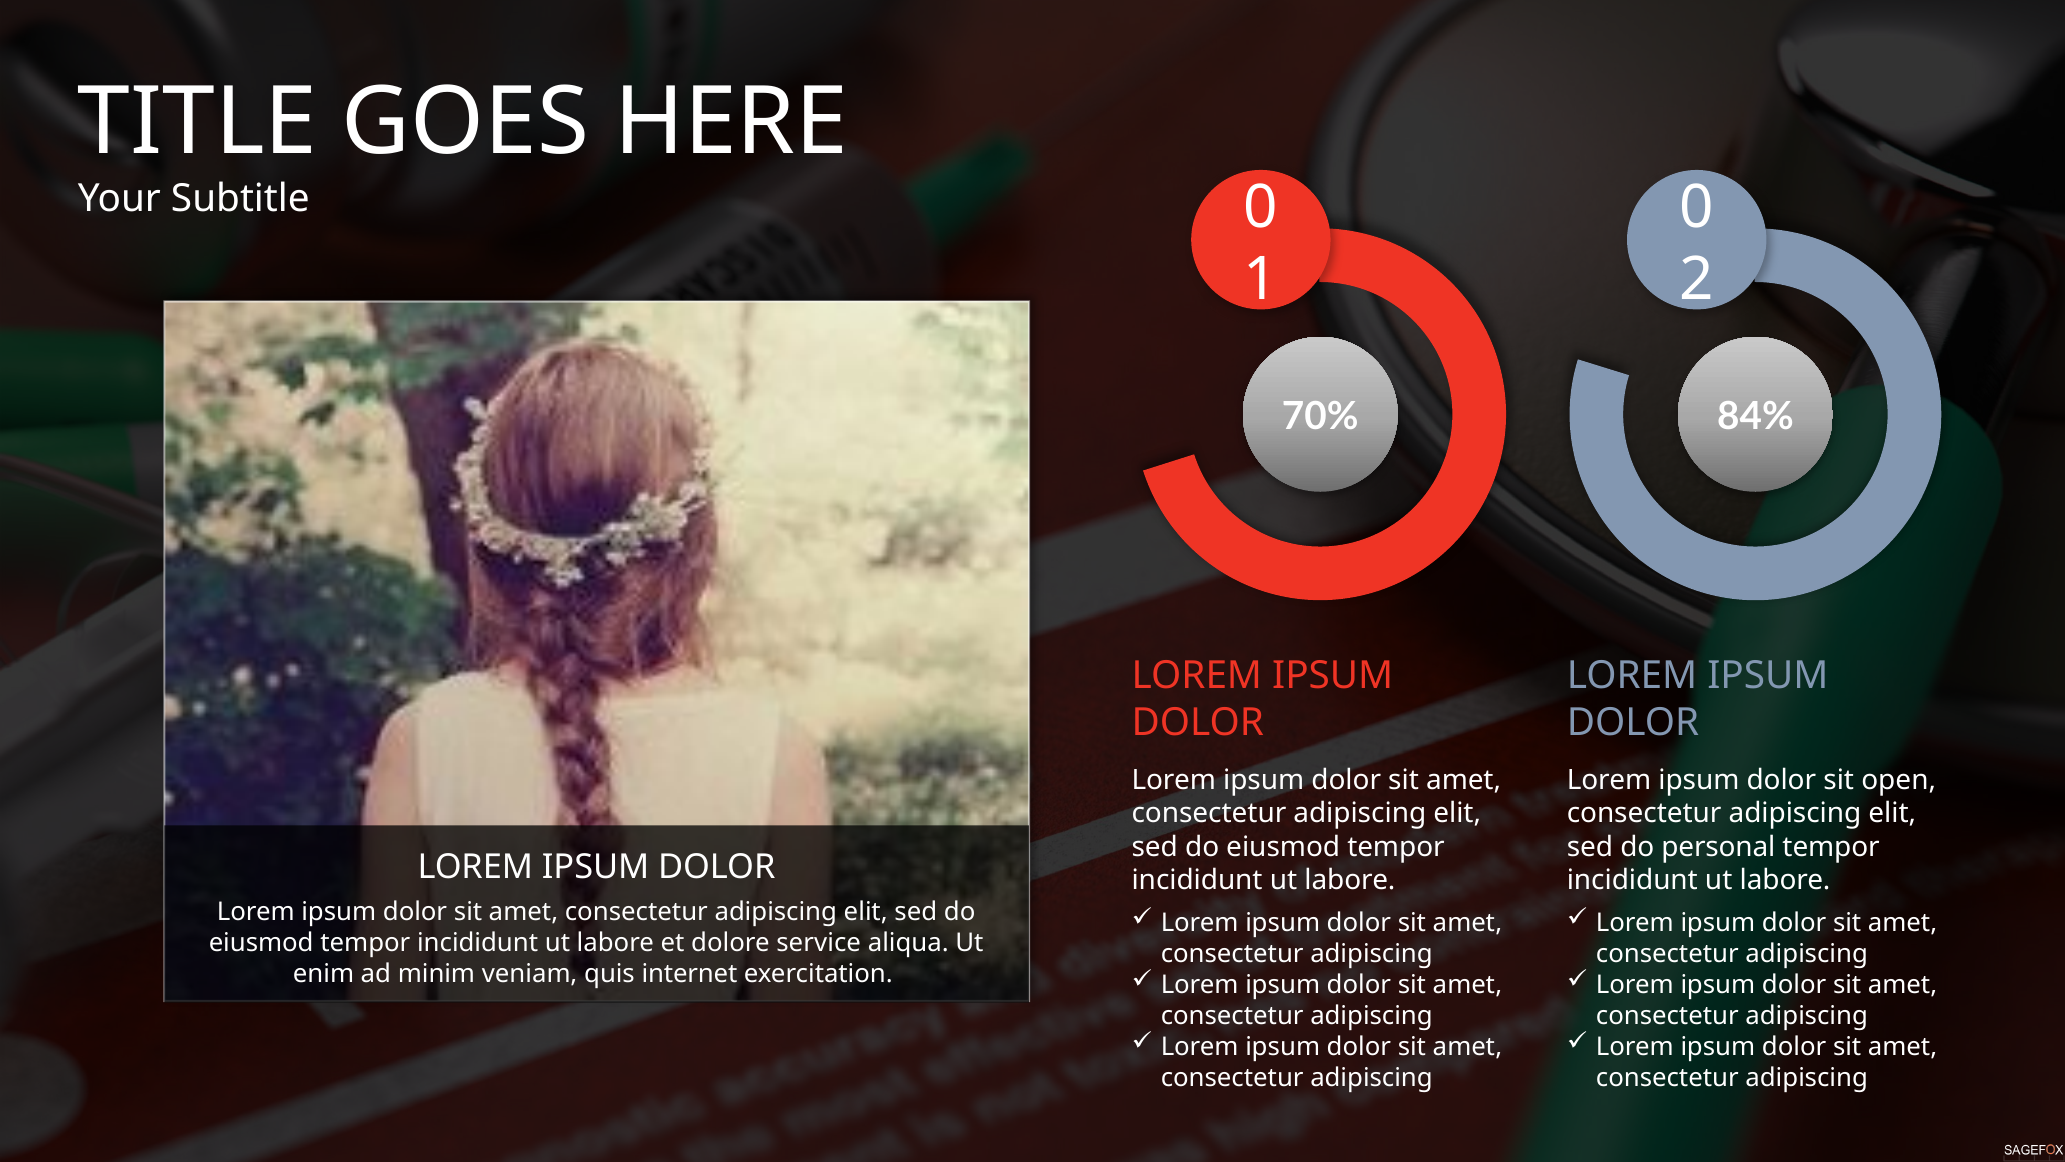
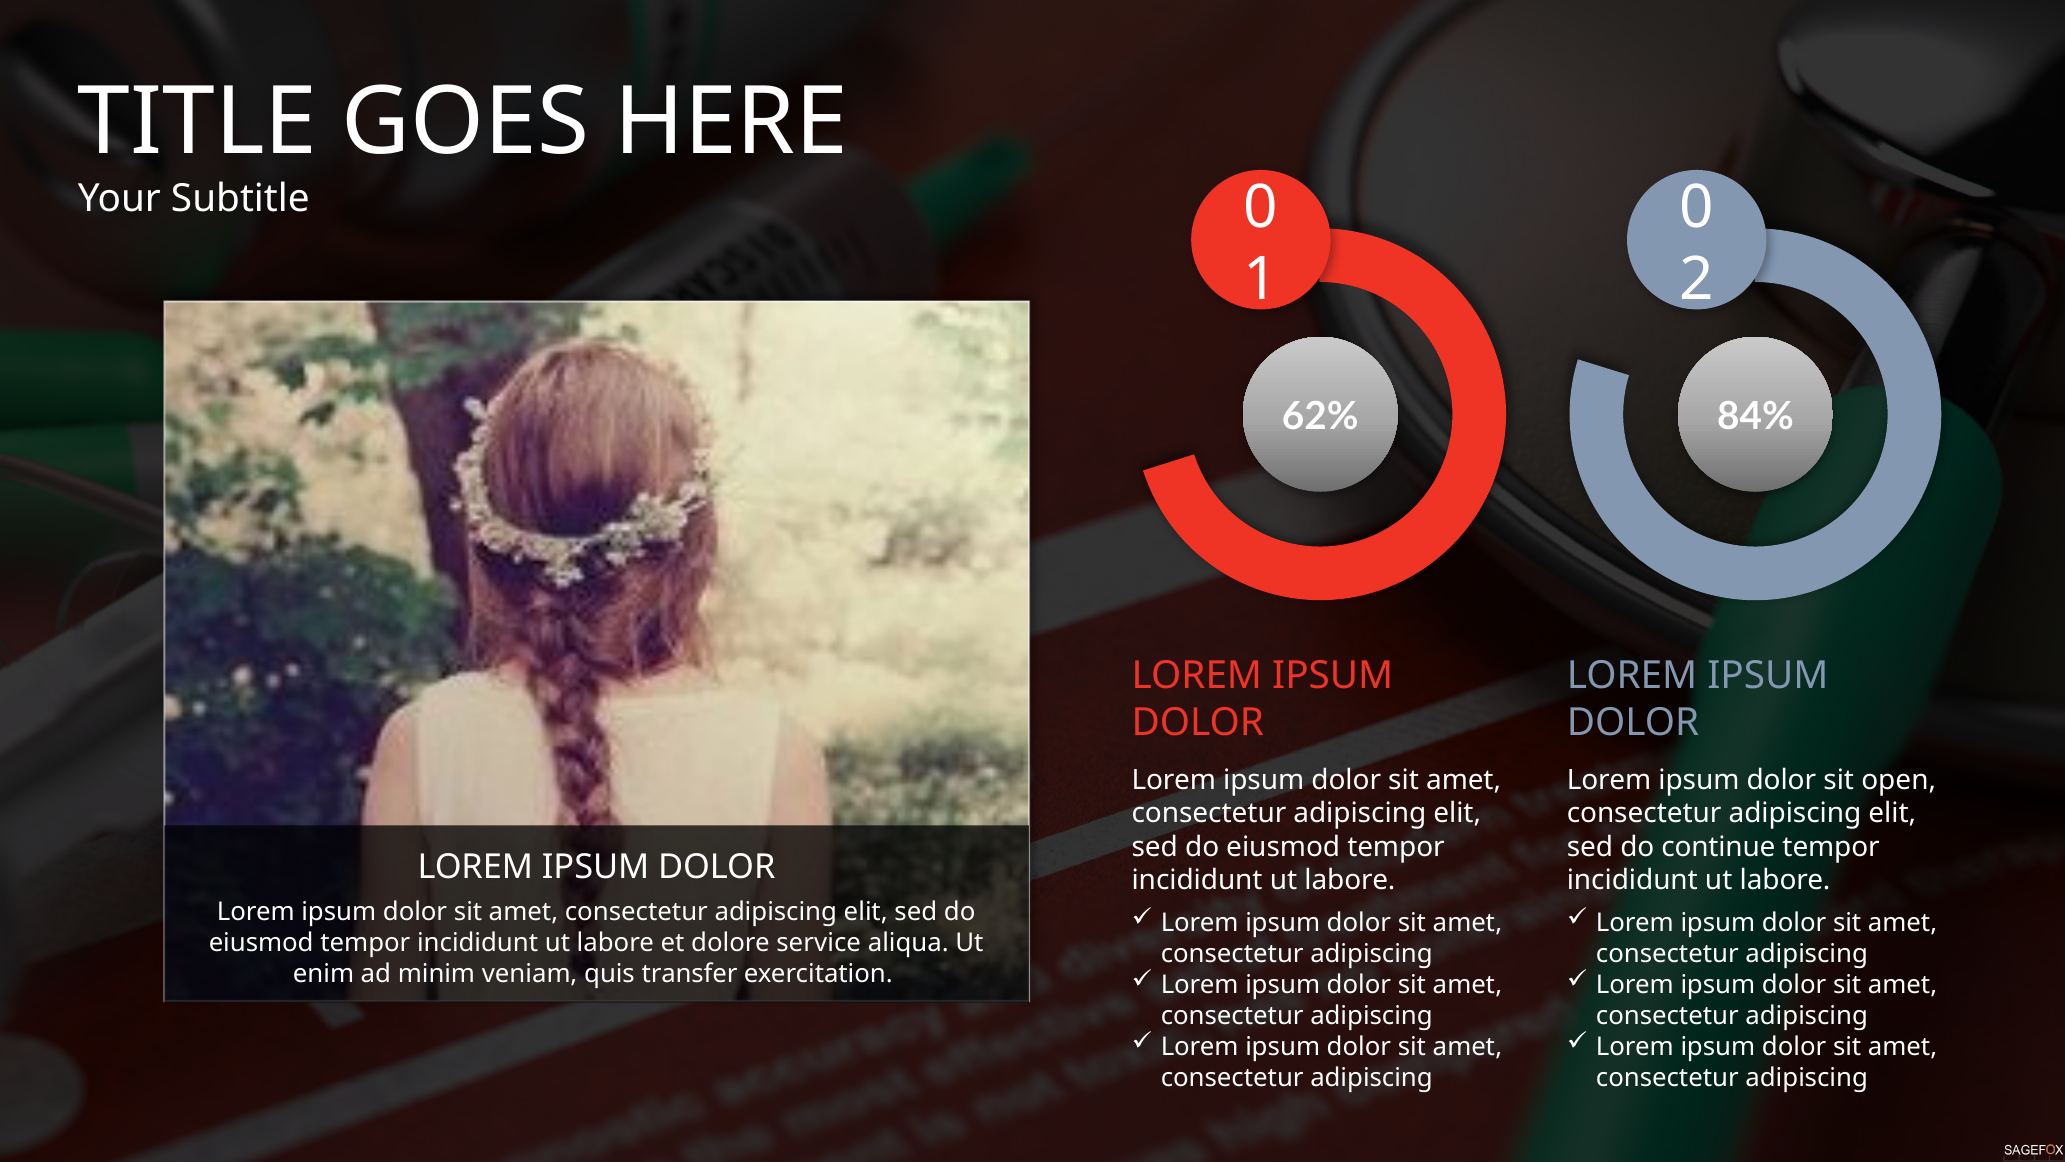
70%: 70% -> 62% (1320, 417)
personal: personal -> continue (1718, 847)
internet: internet -> transfer (690, 973)
